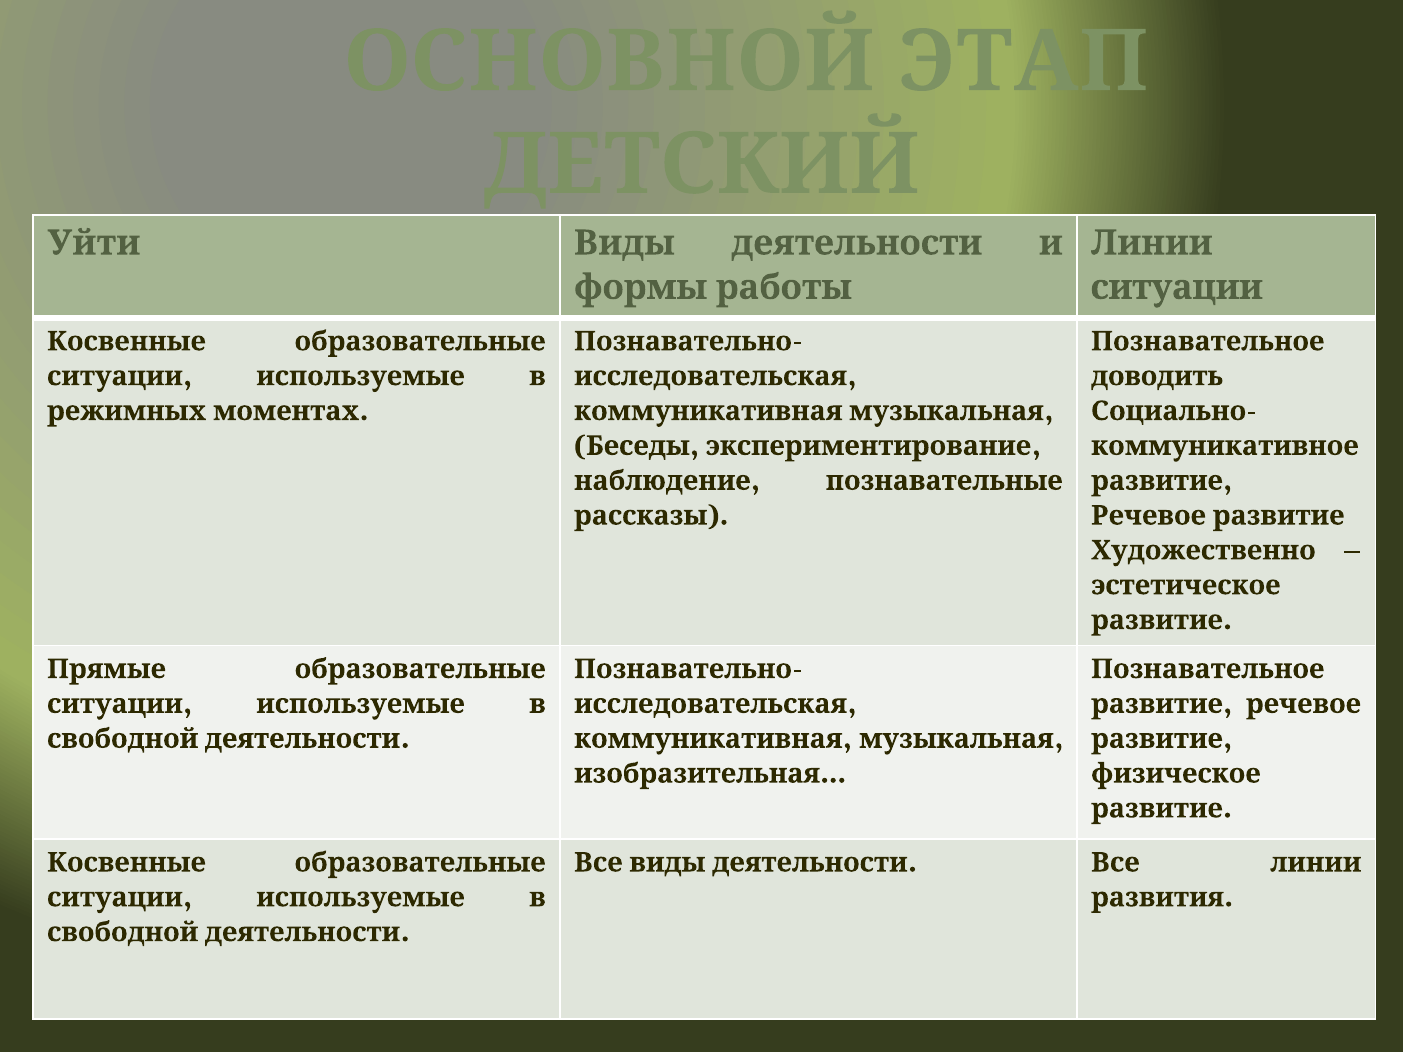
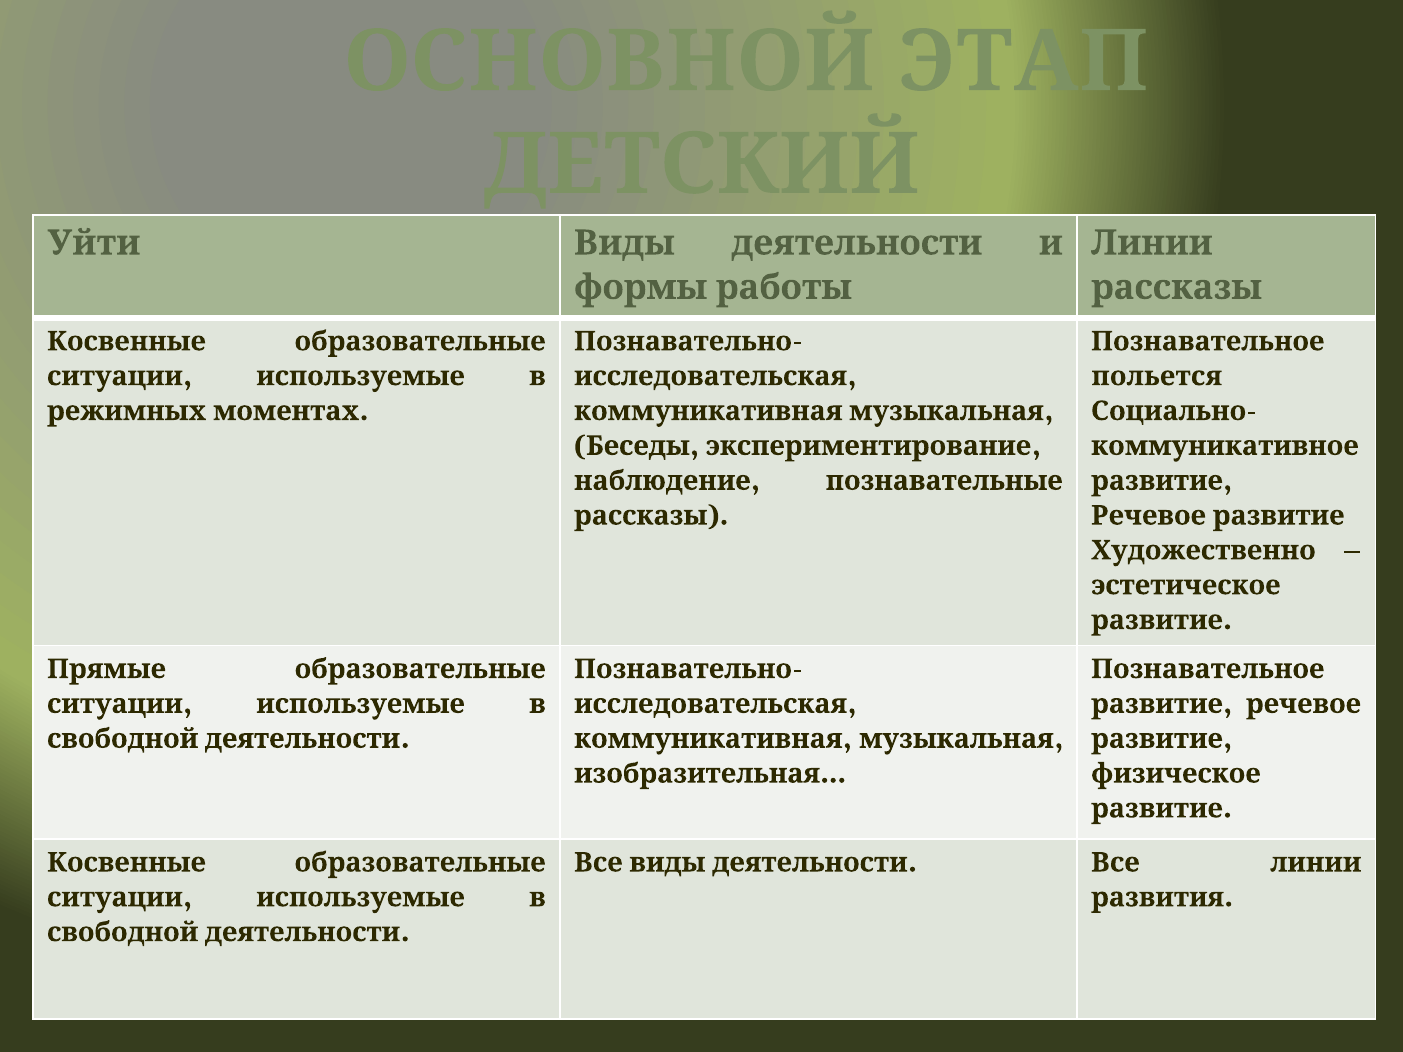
ситуации: ситуации -> рассказы (1177, 287)
доводить: доводить -> польется (1157, 376)
